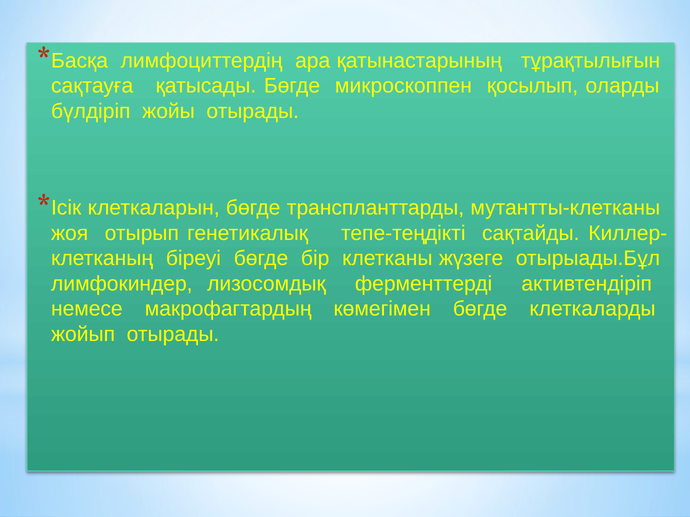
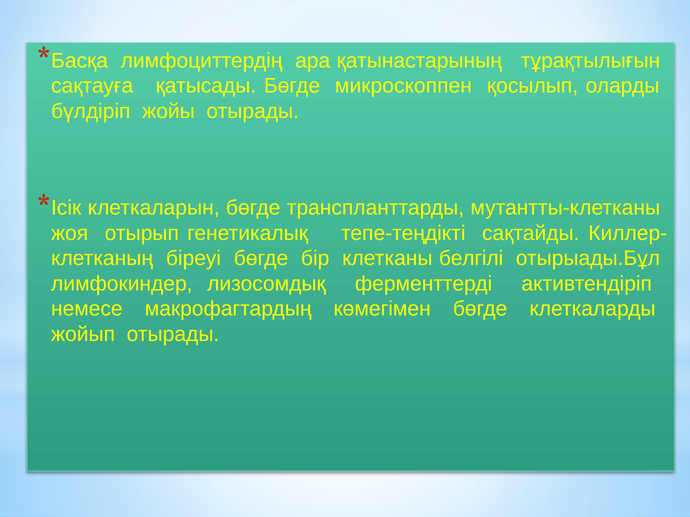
жүзеге: жүзеге -> белгілі (471, 259)
